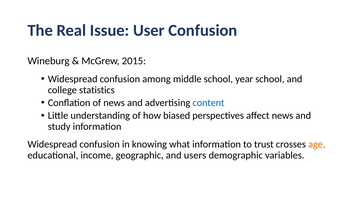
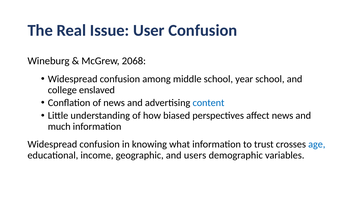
2015: 2015 -> 2068 (134, 61)
statistics: statistics -> enslaved (97, 90)
study: study -> much (59, 127)
age colour: orange -> blue (317, 144)
